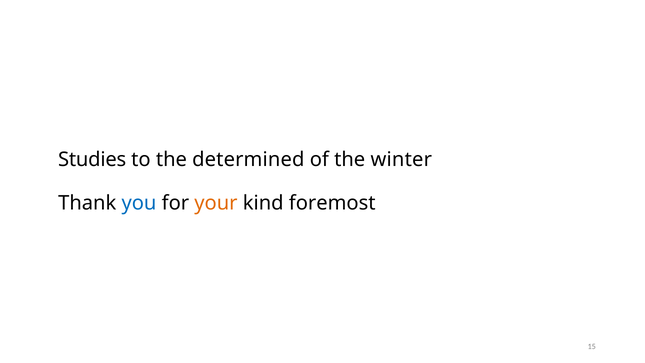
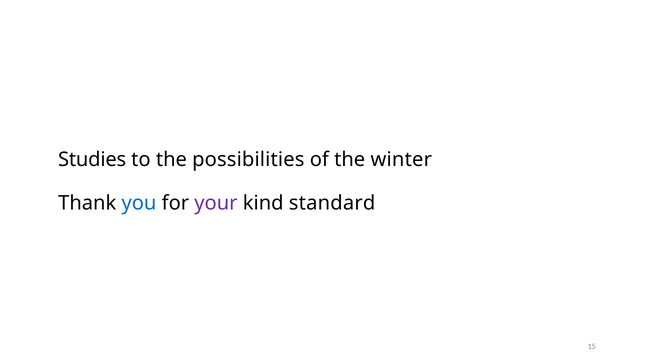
determined: determined -> possibilities (248, 159)
your colour: orange -> purple (216, 203)
foremost: foremost -> standard (332, 203)
